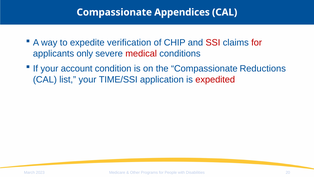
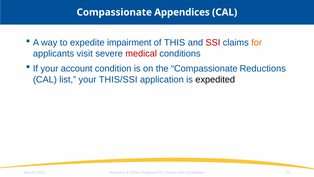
verification: verification -> impairment (129, 43)
CHIP: CHIP -> THIS (175, 43)
for colour: red -> orange (257, 43)
only: only -> visit (85, 54)
TIME/SSI: TIME/SSI -> THIS/SSI (118, 79)
expedited colour: red -> black (215, 79)
